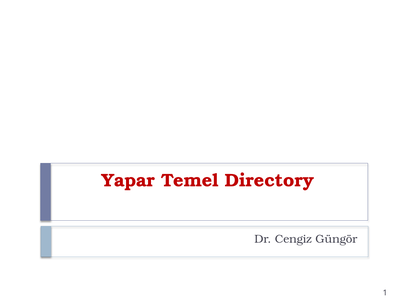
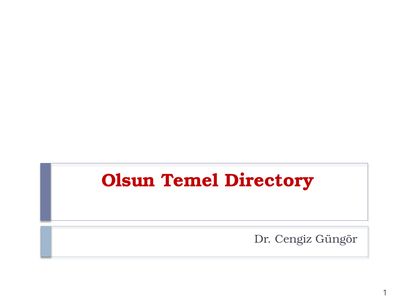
Yapar: Yapar -> Olsun (128, 180)
